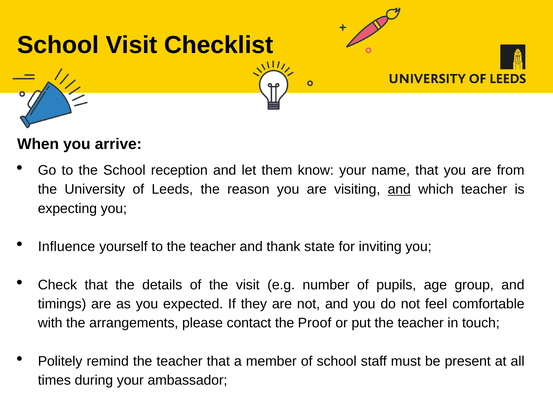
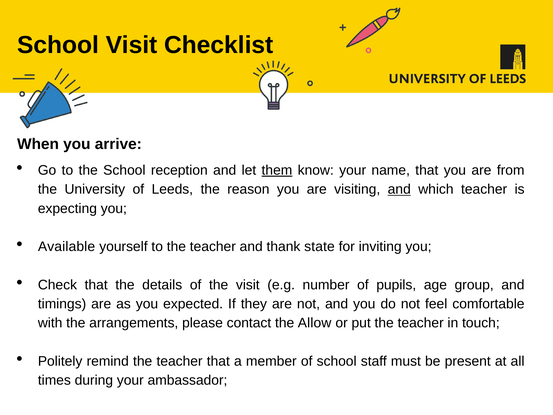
them underline: none -> present (277, 170)
Influence: Influence -> Available (67, 246)
Proof: Proof -> Allow (315, 323)
